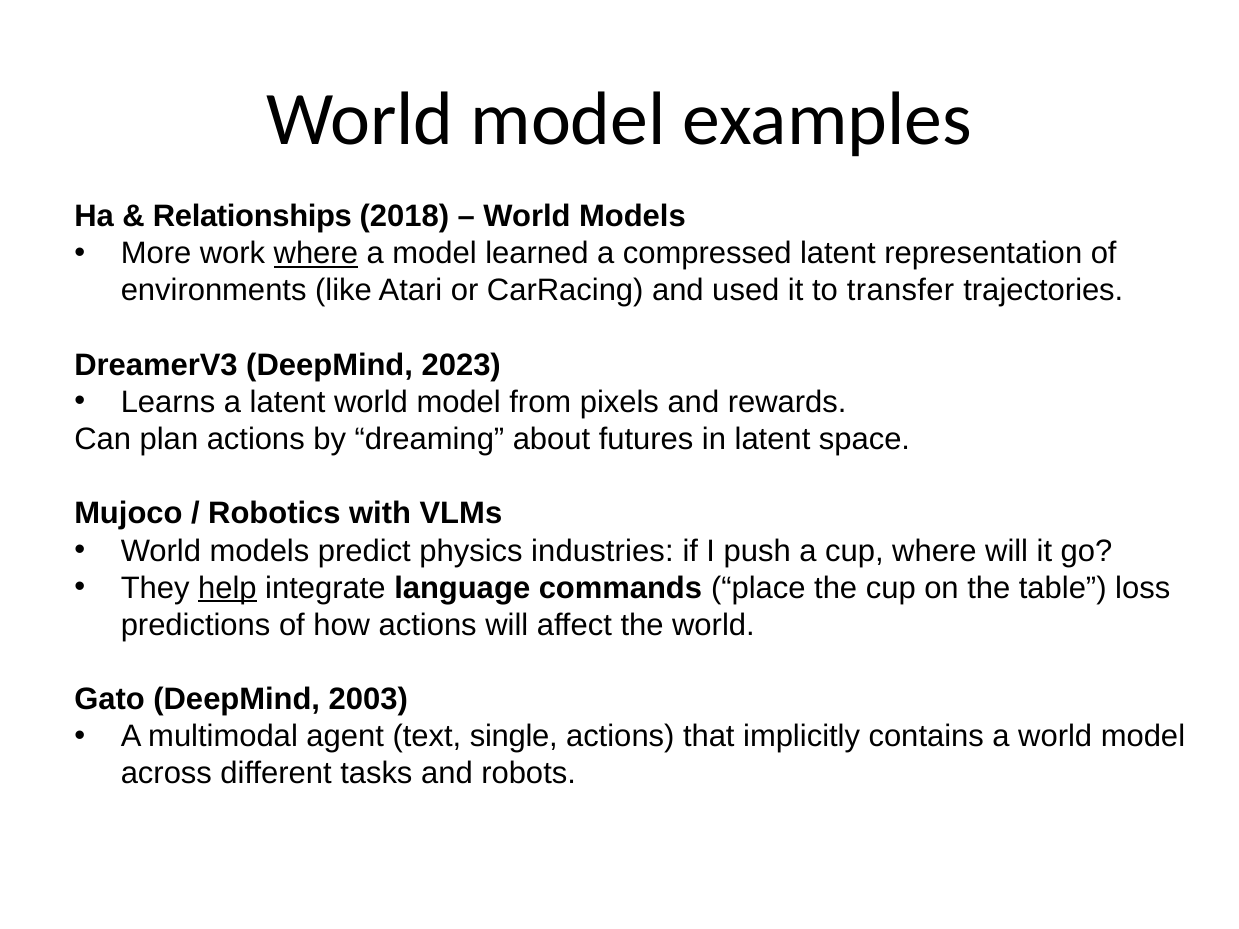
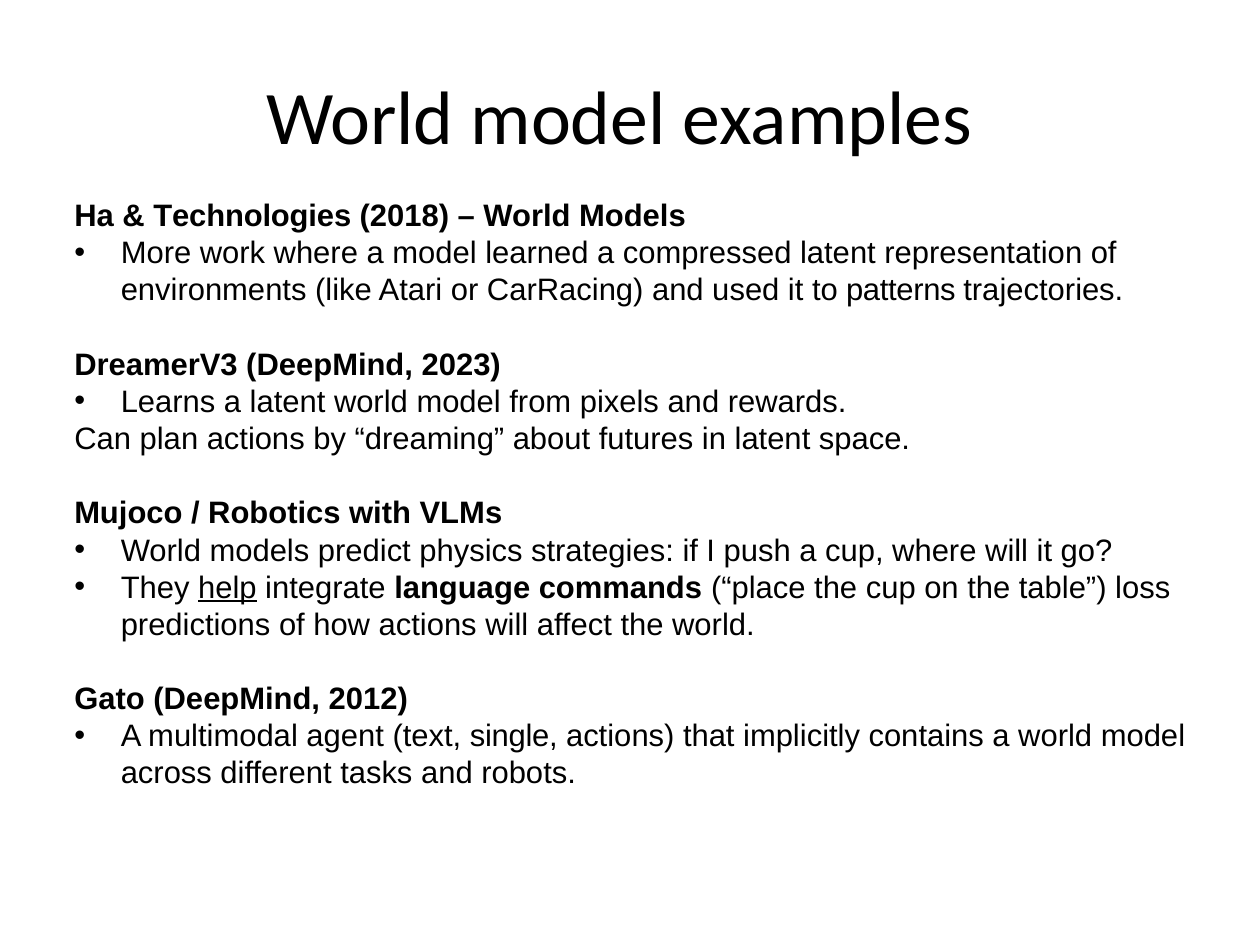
Relationships: Relationships -> Technologies (252, 216)
where underline: present -> none (316, 254)
transfer: transfer -> patterns (901, 291)
industries: industries -> strategies (602, 551)
2003: 2003 -> 2012 (368, 700)
